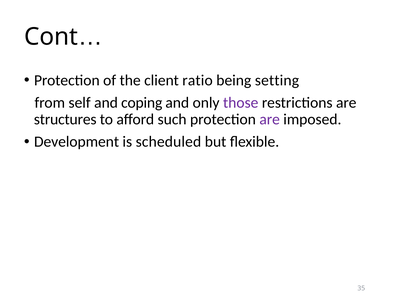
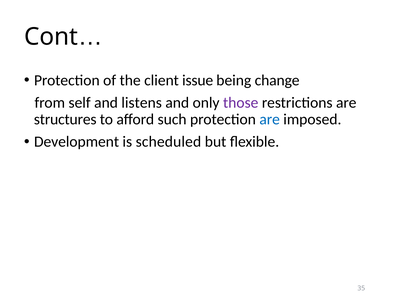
ratio: ratio -> issue (198, 80)
setting: setting -> change (277, 80)
coping: coping -> listens (142, 103)
are colour: purple -> blue (270, 119)
